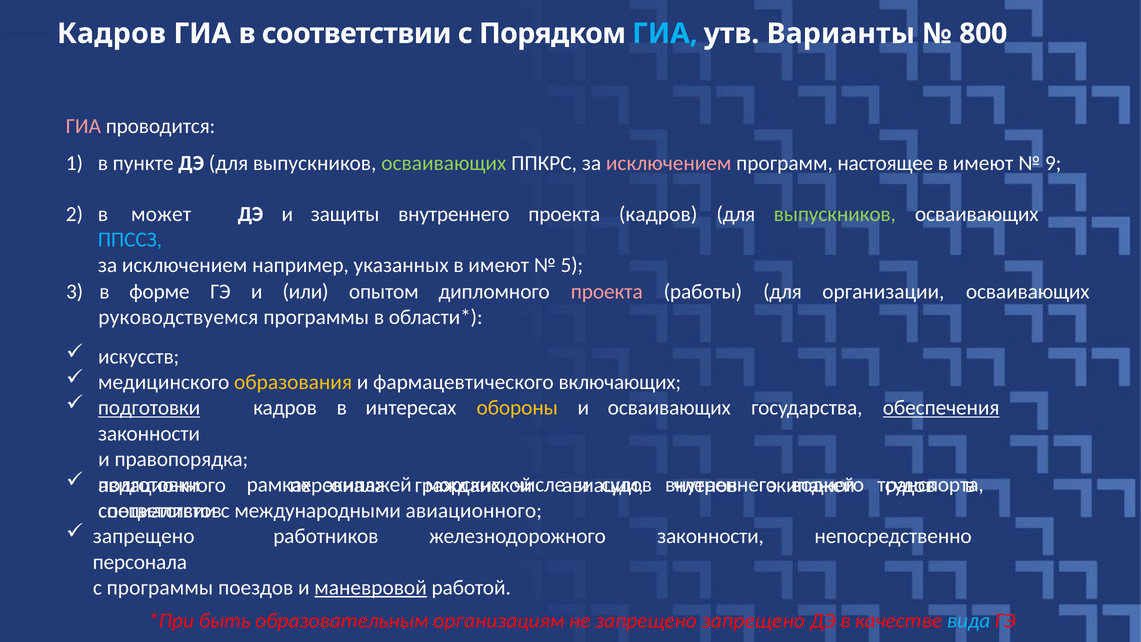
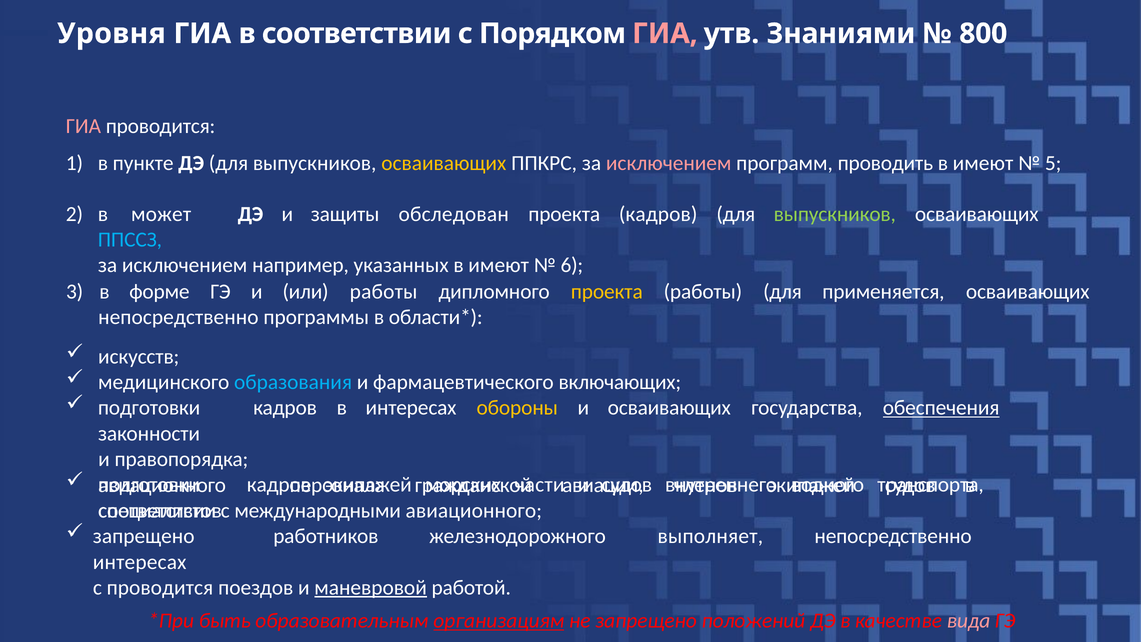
Кадров: Кадров -> Уровня (111, 34)
ГИА colour: light blue -> pink (665, 34)
Варианты: Варианты -> Знаниями (841, 34)
осваивающих colour: light green -> yellow (444, 163)
настоящее: настоящее -> проводить (885, 163)
9: 9 -> 5 (1053, 163)
защиты внутреннего: внутреннего -> обследован (454, 214)
5: 5 -> 6 (572, 265)
или опытом: опытом -> работы (384, 291)
проекта colour: pink -> yellow (607, 291)
организации: организации -> применяется (883, 291)
руководствуемся: руководствуемся -> непосредственно (178, 317)
образования colour: yellow -> light blue (293, 382)
подготовки underline: present -> none (149, 408)
рамках: рамках -> кадров (279, 485)
числе: числе -> части (539, 485)
железнодорожного законности: законности -> выполняет (710, 536)
персонала: персонала -> интересах (140, 562)
с программы: программы -> проводится (160, 588)
организациям underline: none -> present (499, 621)
запрещено запрещено: запрещено -> положений (753, 621)
вида colour: light blue -> pink (969, 621)
